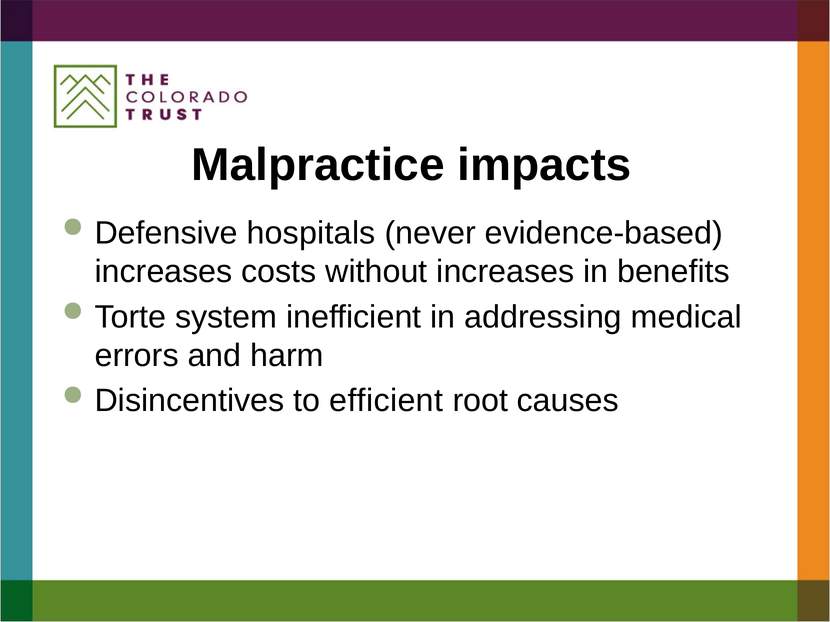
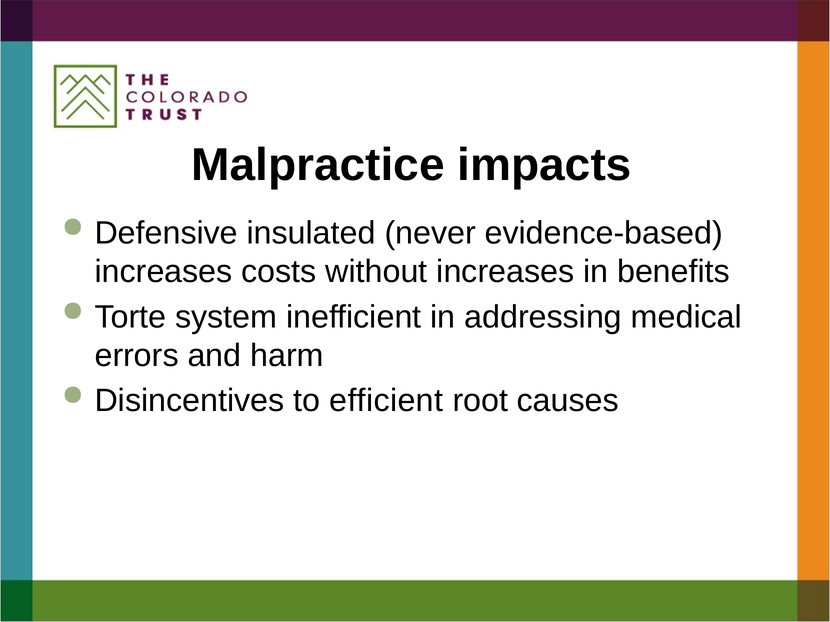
hospitals: hospitals -> insulated (311, 233)
